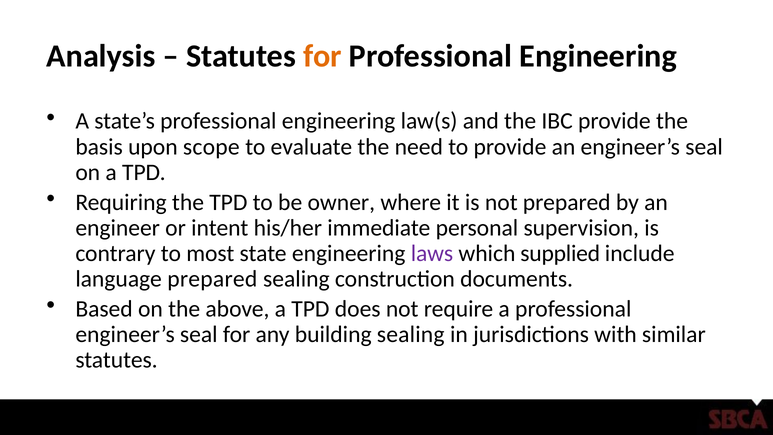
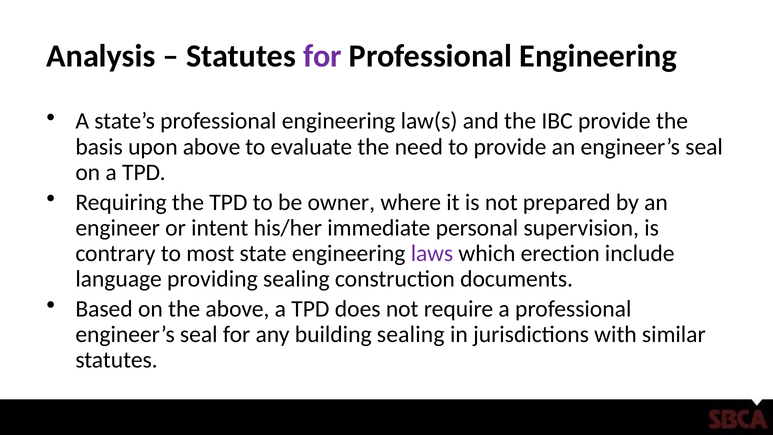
for colour: orange -> purple (323, 56)
upon scope: scope -> above (212, 147)
supplied: supplied -> erection (560, 253)
language prepared: prepared -> providing (212, 279)
